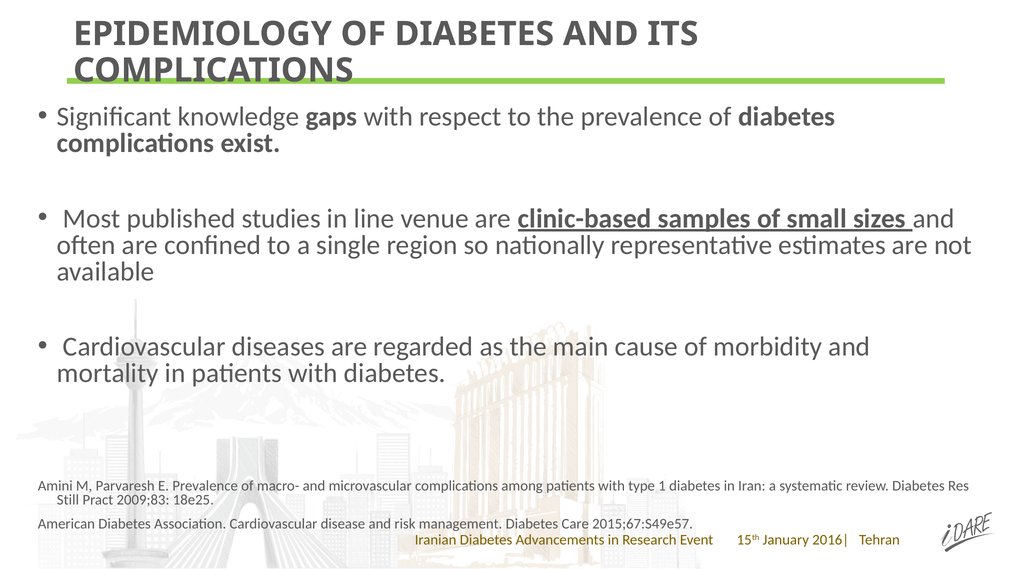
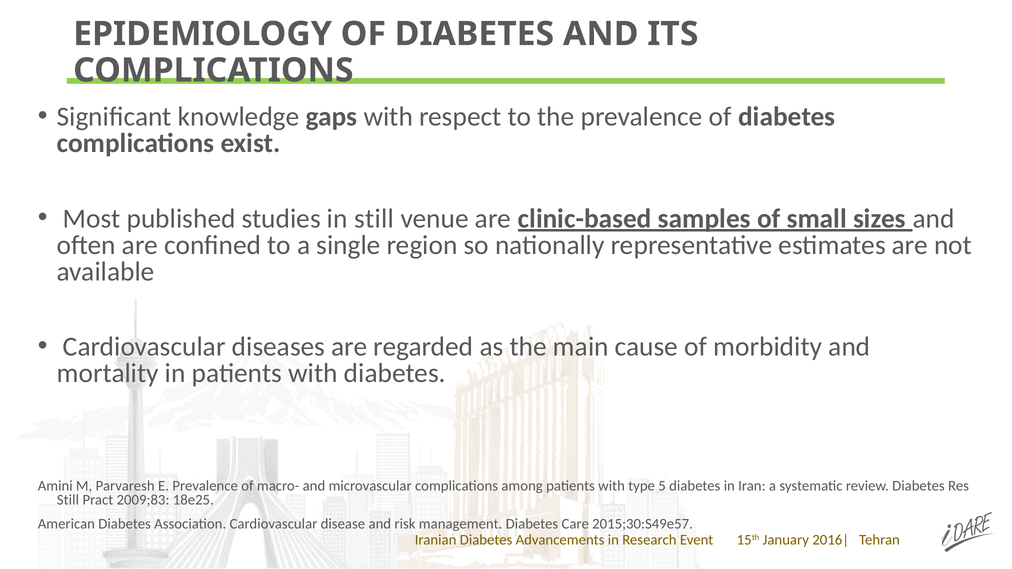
in line: line -> still (374, 219)
1: 1 -> 5 (662, 486)
2015;67:S49e57: 2015;67:S49e57 -> 2015;30:S49e57 (643, 524)
